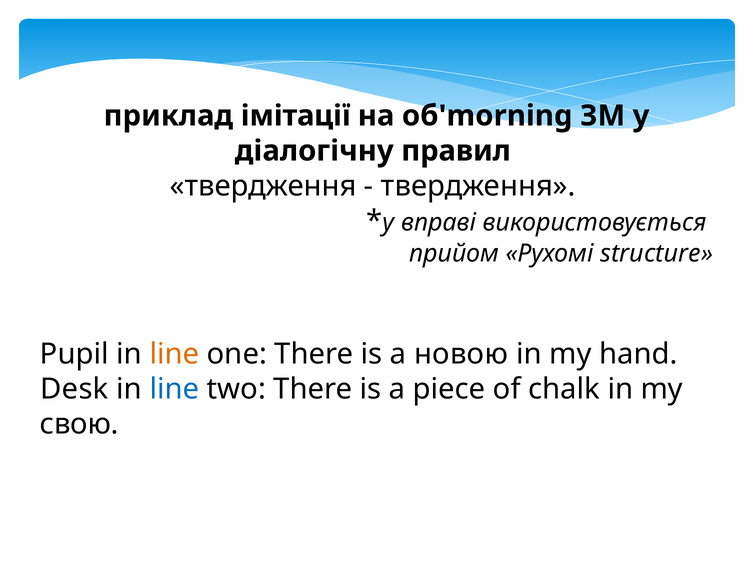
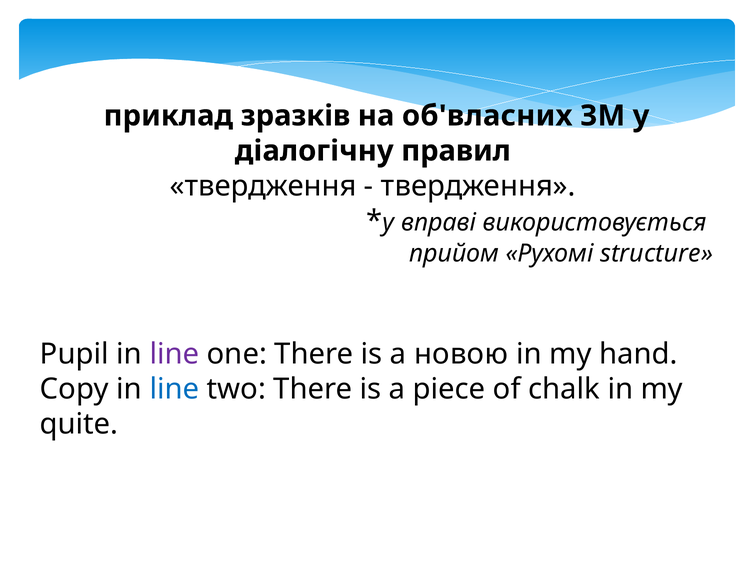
імітації: імітації -> зразків (296, 116)
об'morning: об'morning -> об'власних (487, 116)
line colour: orange -> purple (174, 354)
Desk: Desk -> Copy (74, 390)
свою: свою -> quite (79, 425)
